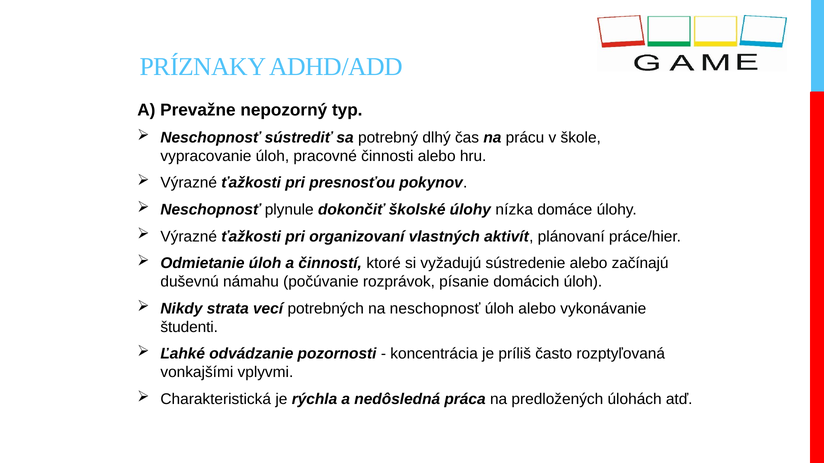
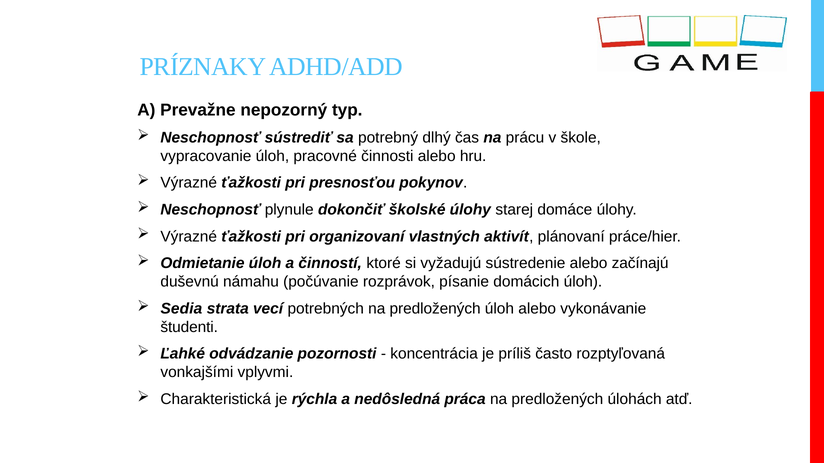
nízka: nízka -> starej (514, 210)
Nikdy: Nikdy -> Sedia (181, 309)
potrebných na neschopnosť: neschopnosť -> predložených (435, 309)
